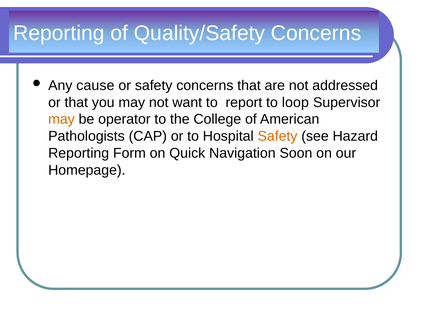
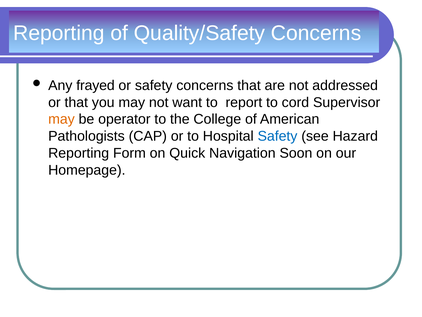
cause: cause -> frayed (96, 85)
loop: loop -> cord (295, 102)
Safety colour: orange -> blue (278, 136)
